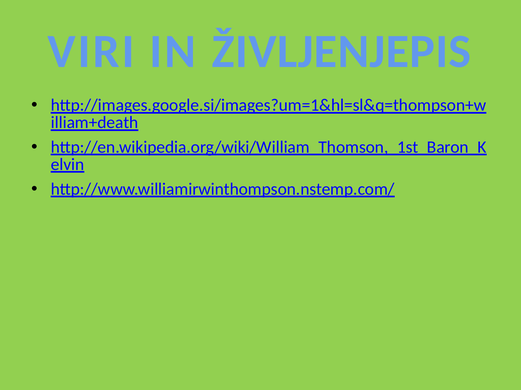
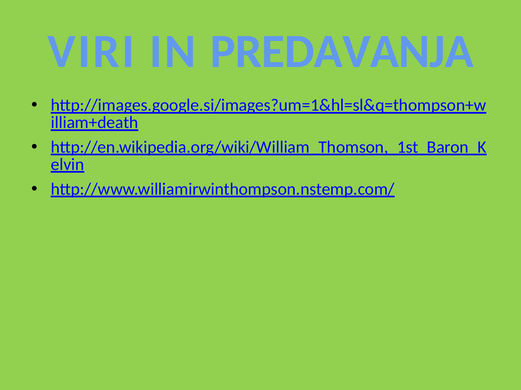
ŽIVLJENJEPIS: ŽIVLJENJEPIS -> PREDAVANJA (342, 52)
